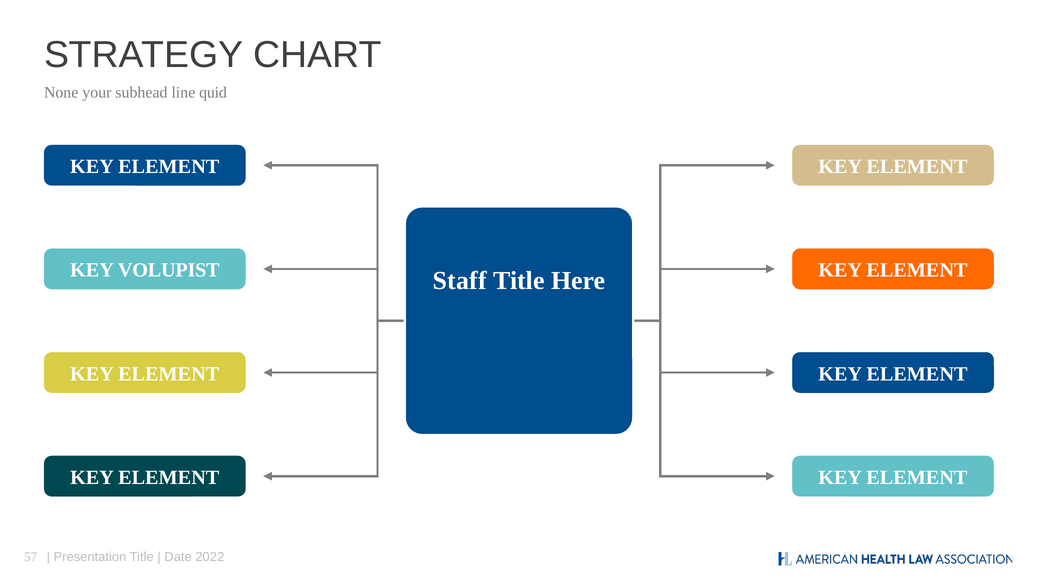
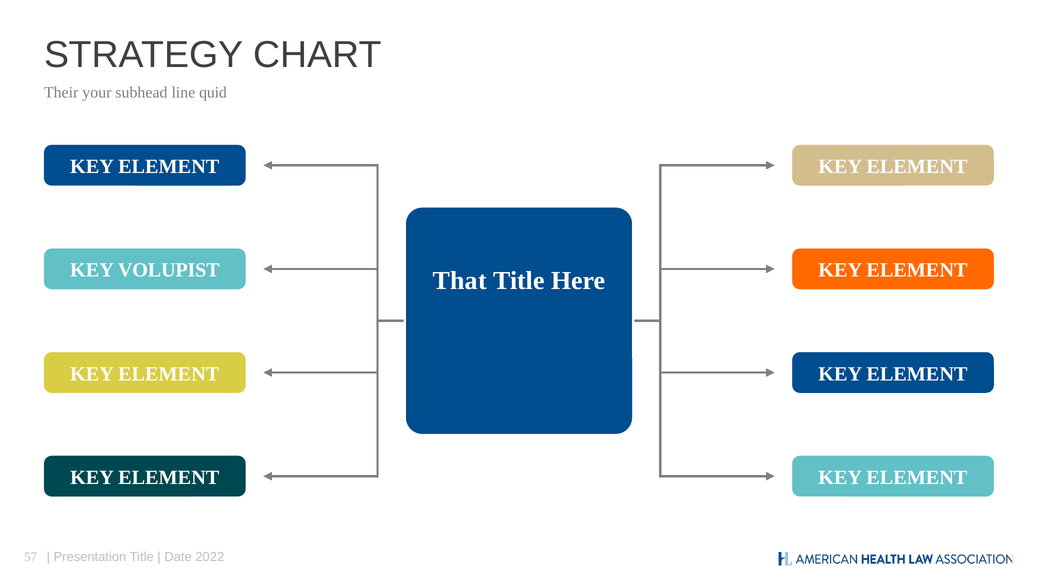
None: None -> Their (61, 93)
Staff: Staff -> That (460, 280)
